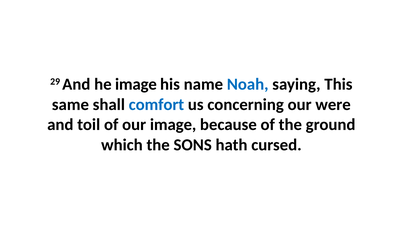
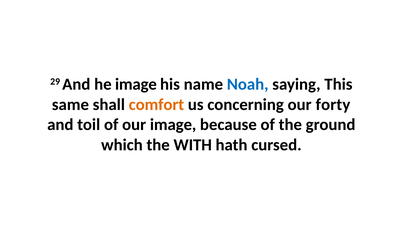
comfort colour: blue -> orange (156, 104)
were: were -> forty (333, 104)
SONS: SONS -> WITH (193, 145)
